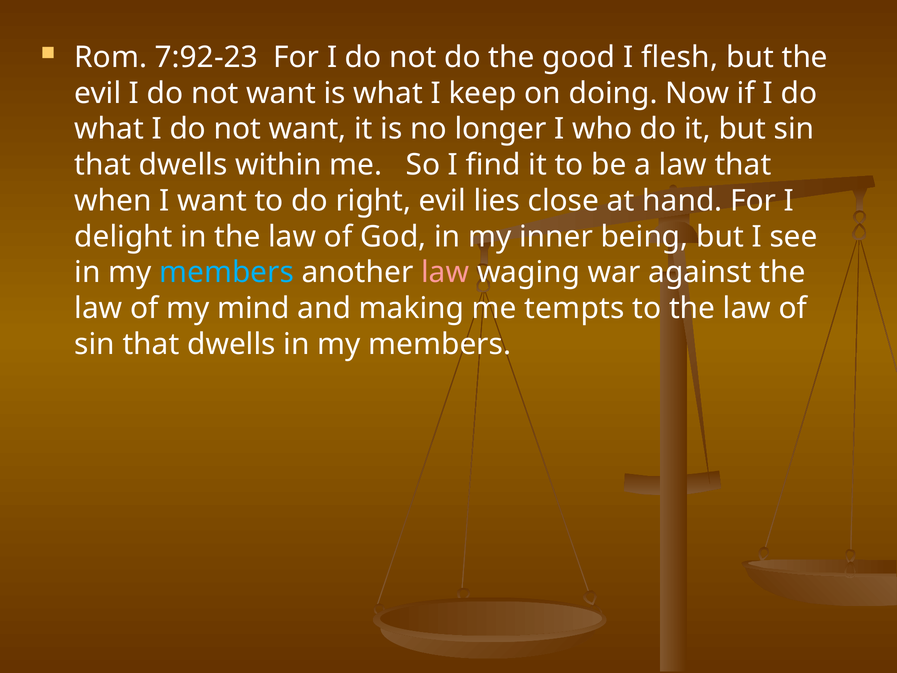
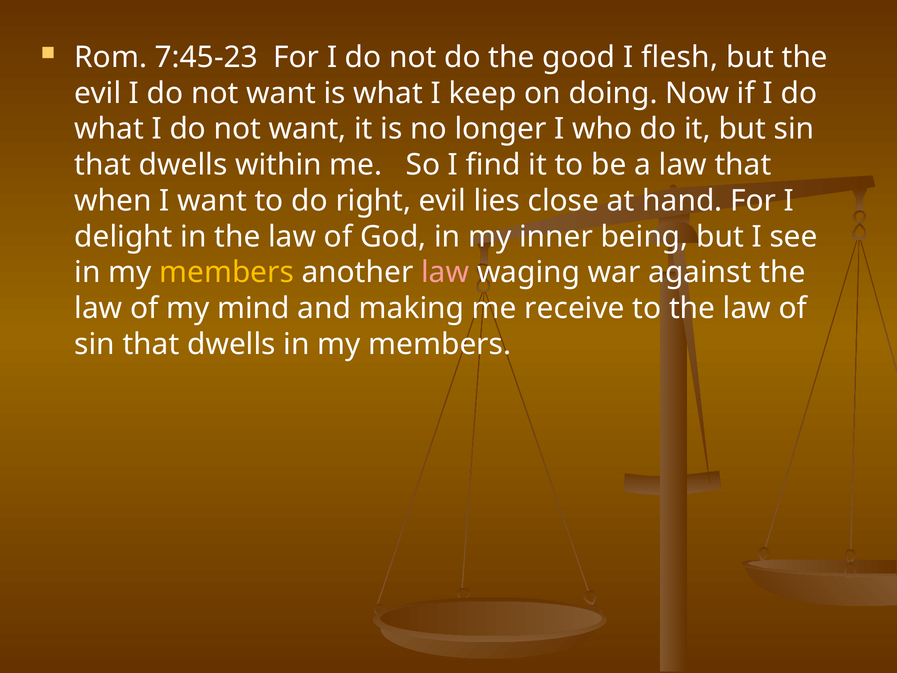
7:92-23: 7:92-23 -> 7:45-23 (206, 57)
members colour: light blue -> yellow (227, 273)
tempts: tempts -> receive (575, 308)
